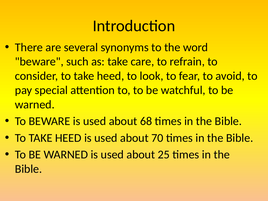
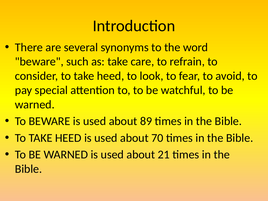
68: 68 -> 89 (146, 121)
25: 25 -> 21 (164, 155)
